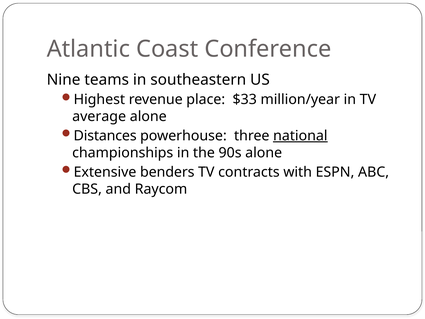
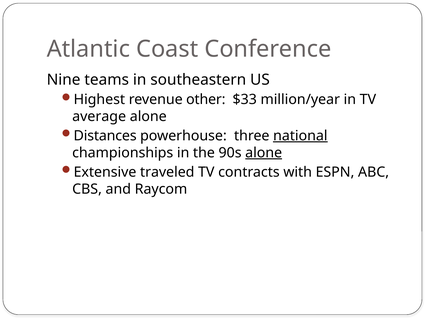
place: place -> other (206, 99)
alone underline: none -> present (264, 153)
benders: benders -> traveled (167, 172)
